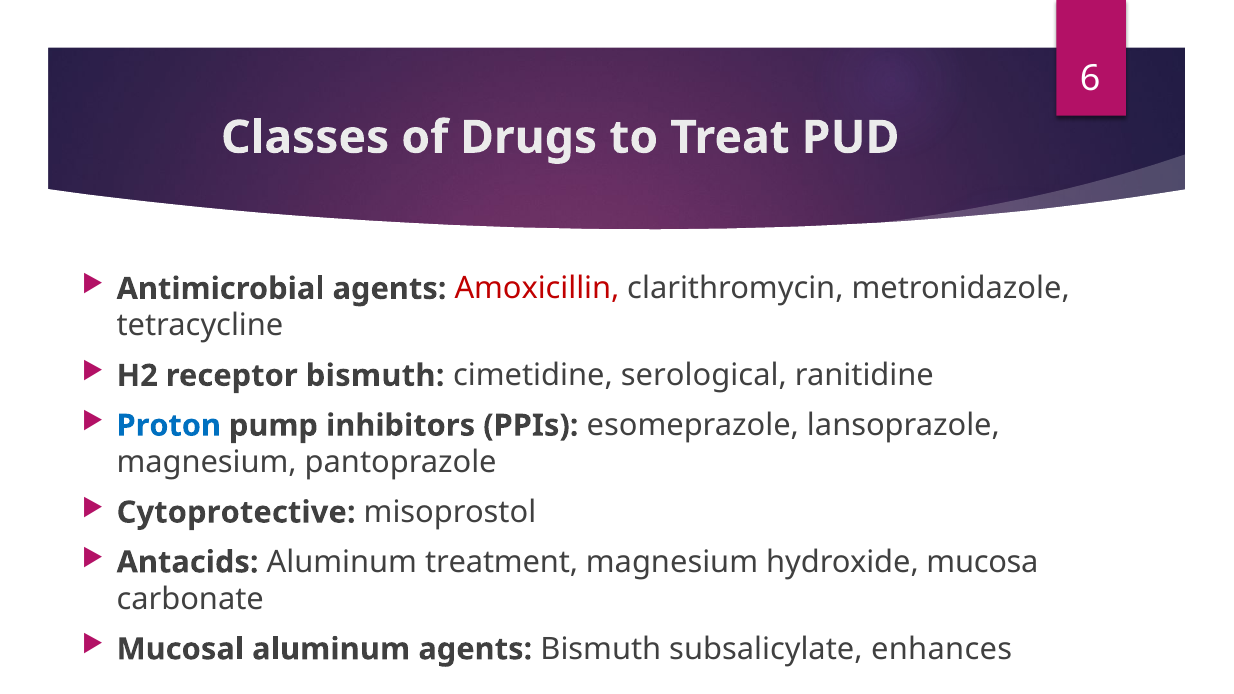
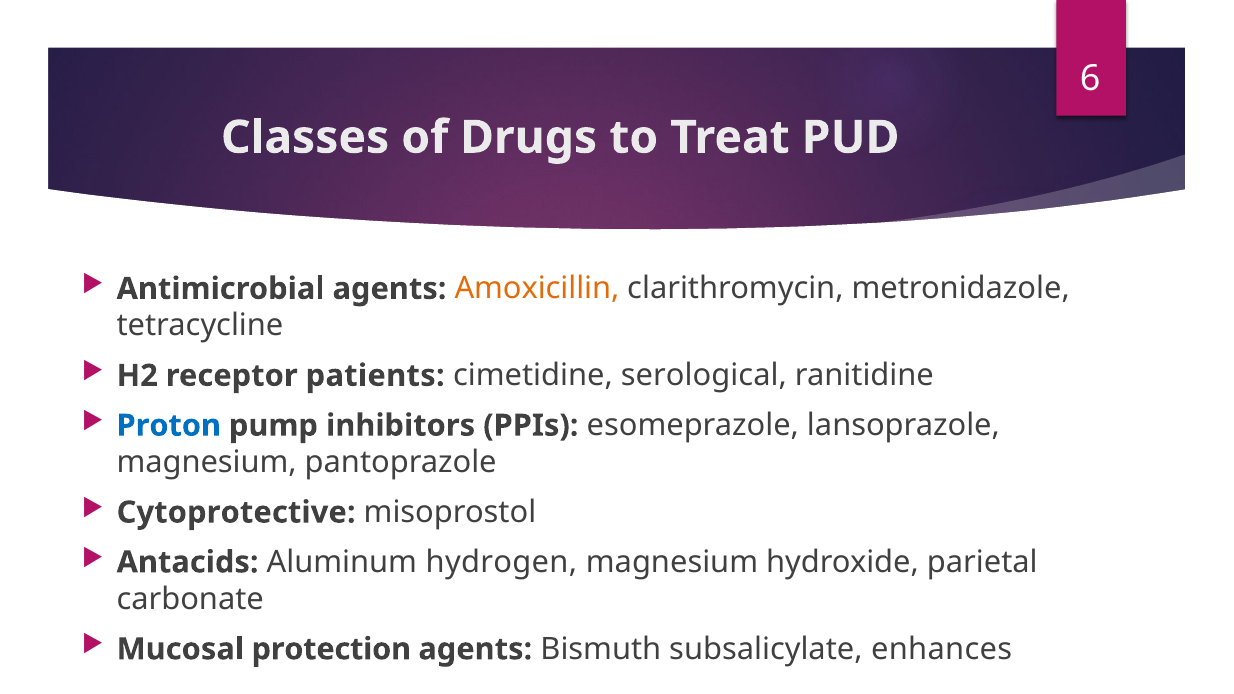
Amoxicillin colour: red -> orange (537, 289)
receptor bismuth: bismuth -> patients (375, 376)
treatment: treatment -> hydrogen (501, 562)
mucosa: mucosa -> parietal (982, 562)
Mucosal aluminum: aluminum -> protection (331, 649)
